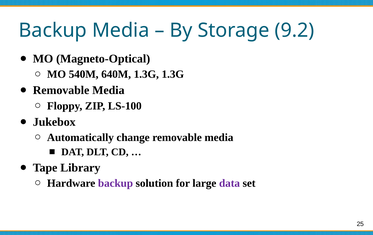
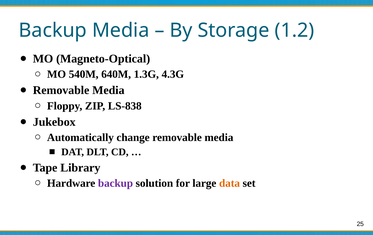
9.2: 9.2 -> 1.2 (295, 30)
1.3G 1.3G: 1.3G -> 4.3G (173, 74)
LS-100: LS-100 -> LS-838 (125, 106)
data colour: purple -> orange (230, 183)
